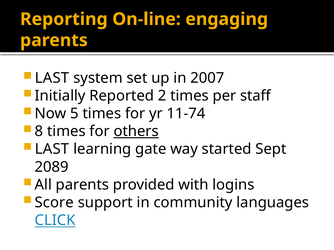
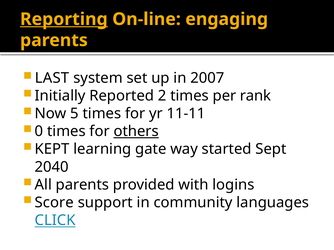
Reporting underline: none -> present (64, 19)
staff: staff -> rank (255, 96)
11-74: 11-74 -> 11-11 (186, 114)
8: 8 -> 0 (39, 132)
LAST: LAST -> KEPT (52, 149)
2089: 2089 -> 2040 (52, 167)
